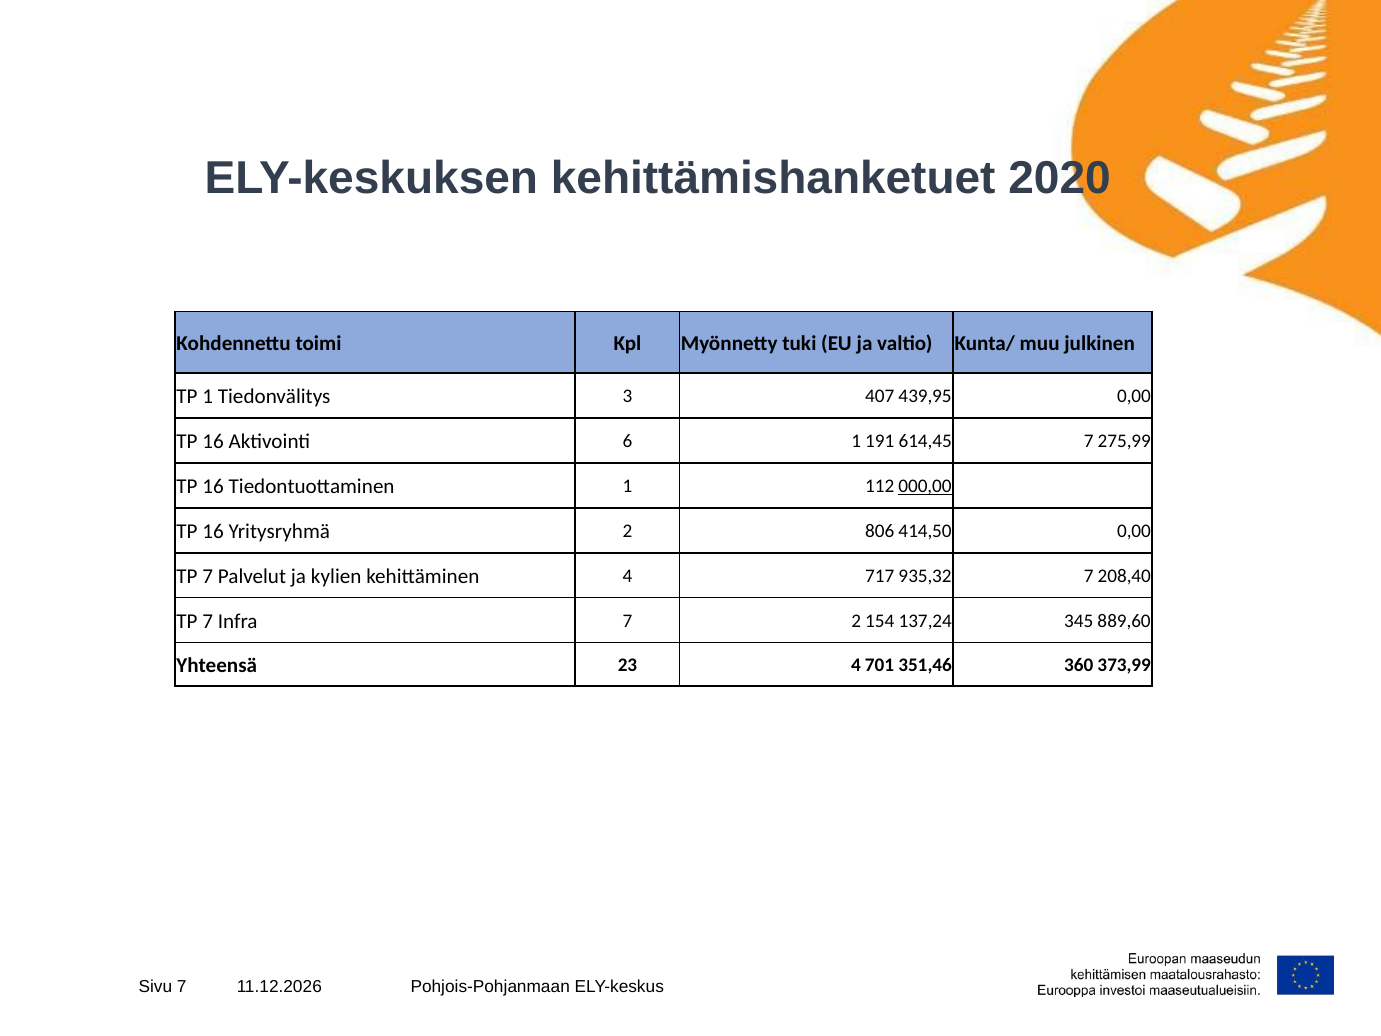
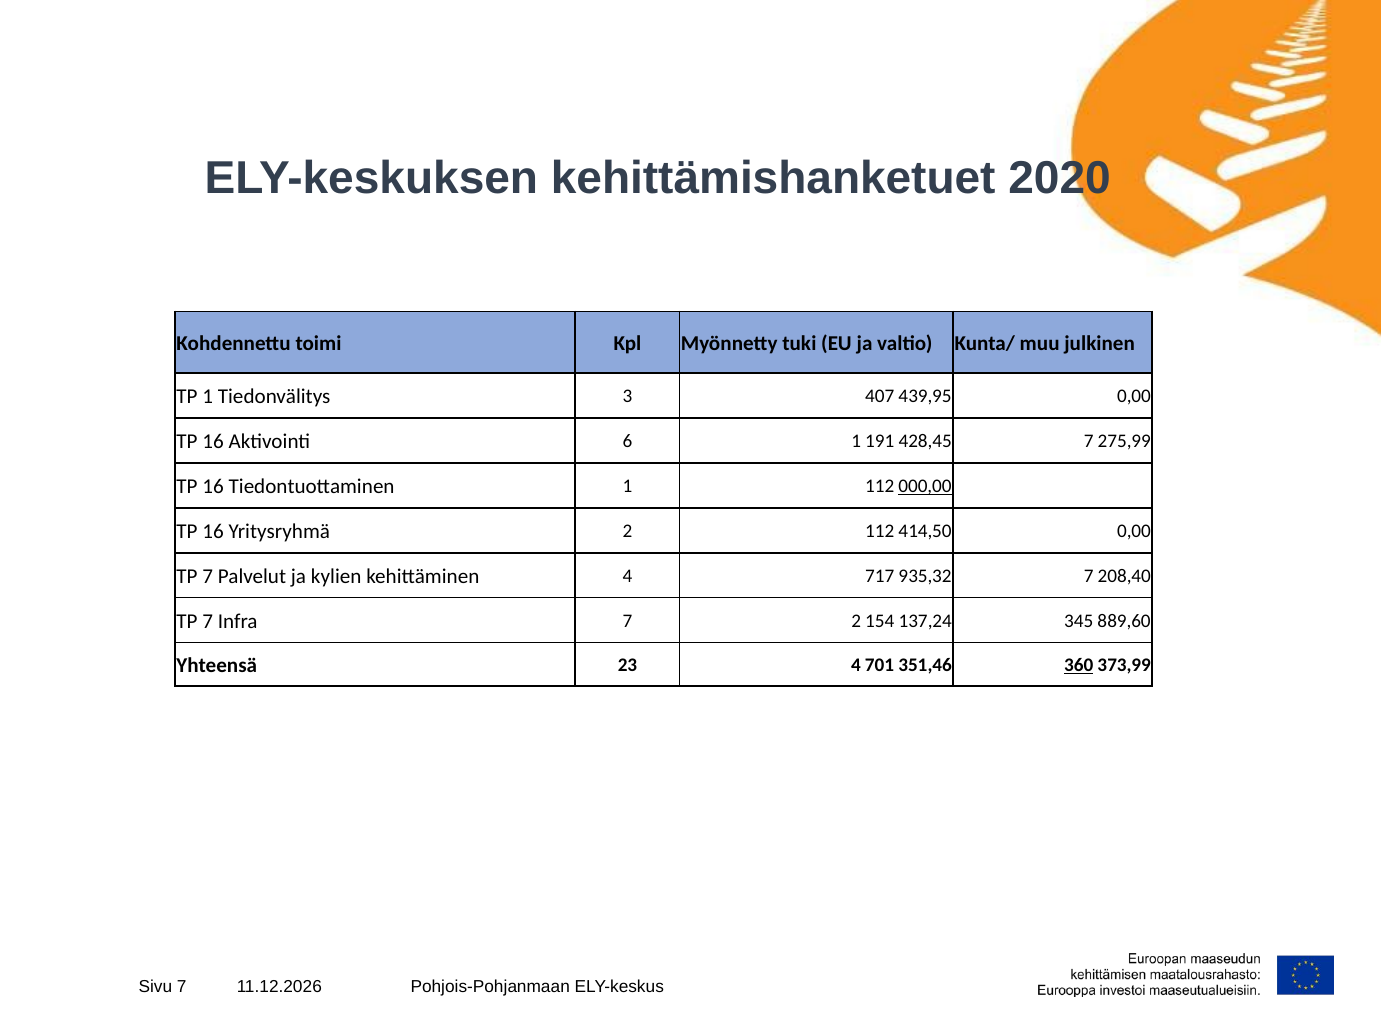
614,45: 614,45 -> 428,45 (925, 441)
2 806: 806 -> 112 (880, 531)
360 underline: none -> present (1079, 665)
